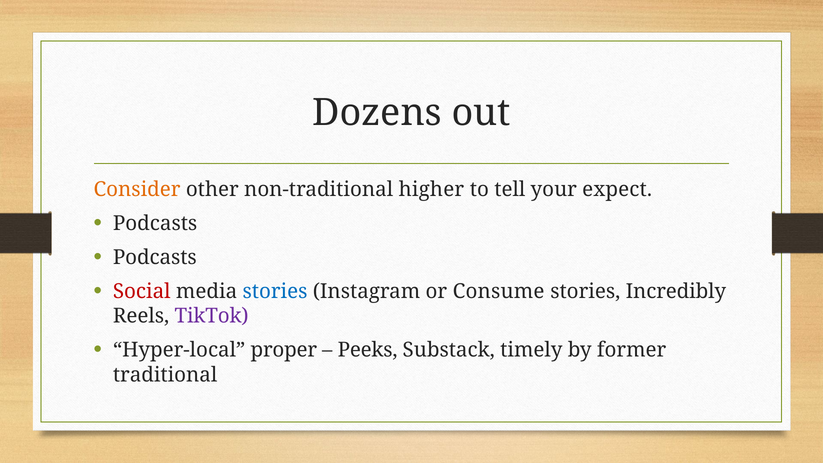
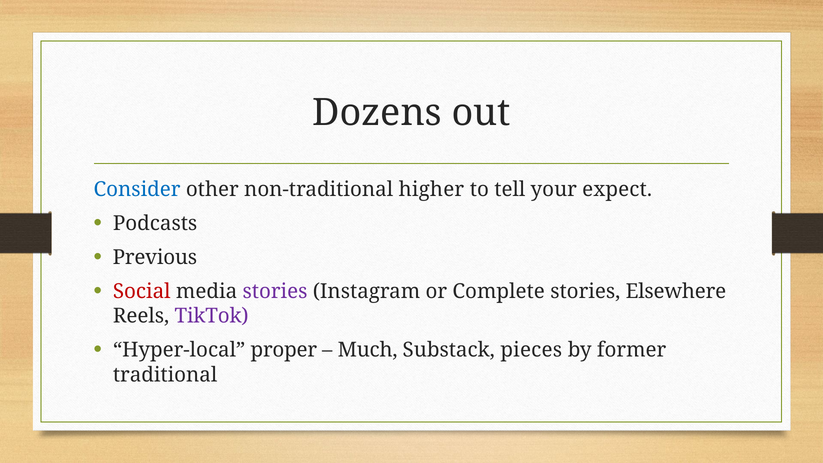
Consider colour: orange -> blue (137, 189)
Podcasts: Podcasts -> Previous (155, 257)
stories colour: blue -> purple (275, 291)
Consume: Consume -> Complete (499, 291)
Incredibly: Incredibly -> Elsewhere (676, 291)
Peeks: Peeks -> Much (368, 350)
timely: timely -> pieces (531, 350)
